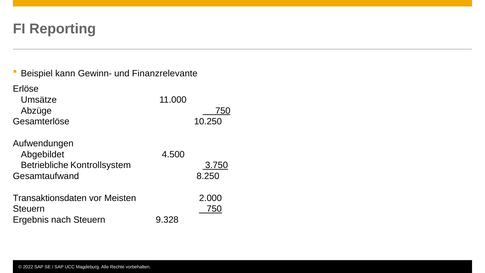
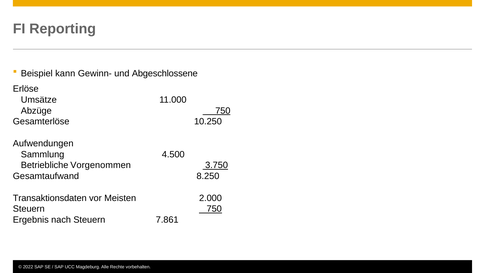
Finanzrelevante: Finanzrelevante -> Abgeschlossene (165, 73)
Abgebildet: Abgebildet -> Sammlung (43, 154)
Kontrollsystem: Kontrollsystem -> Vorgenommen (101, 165)
9.328: 9.328 -> 7.861 (167, 220)
